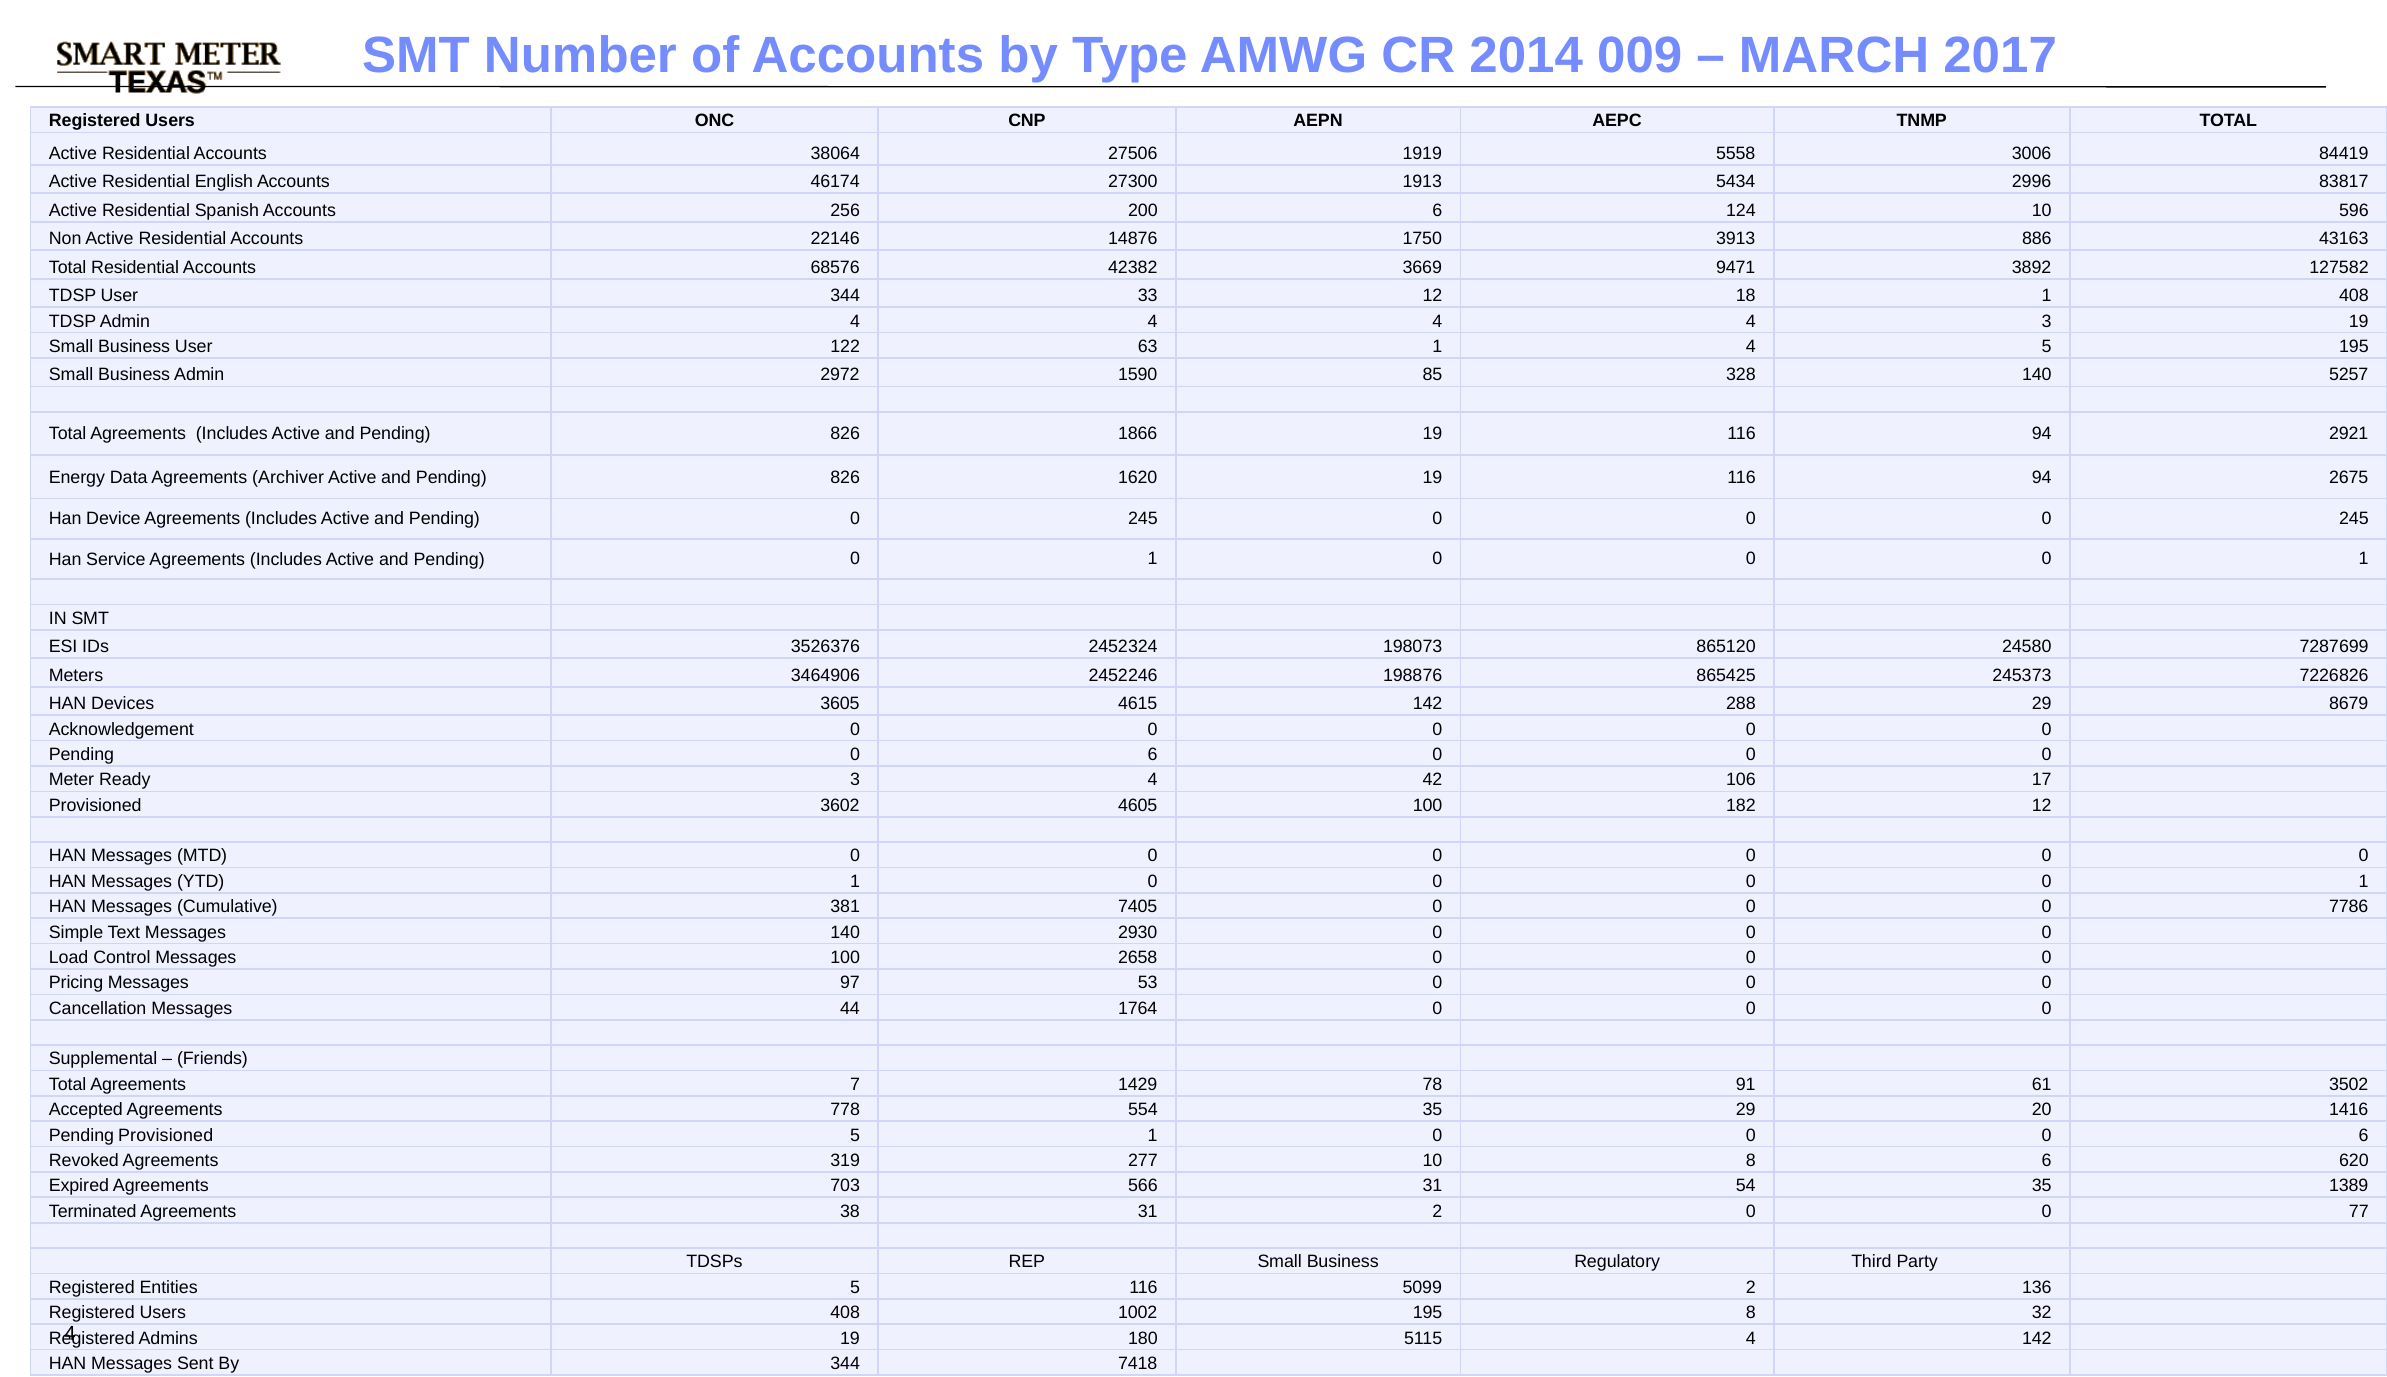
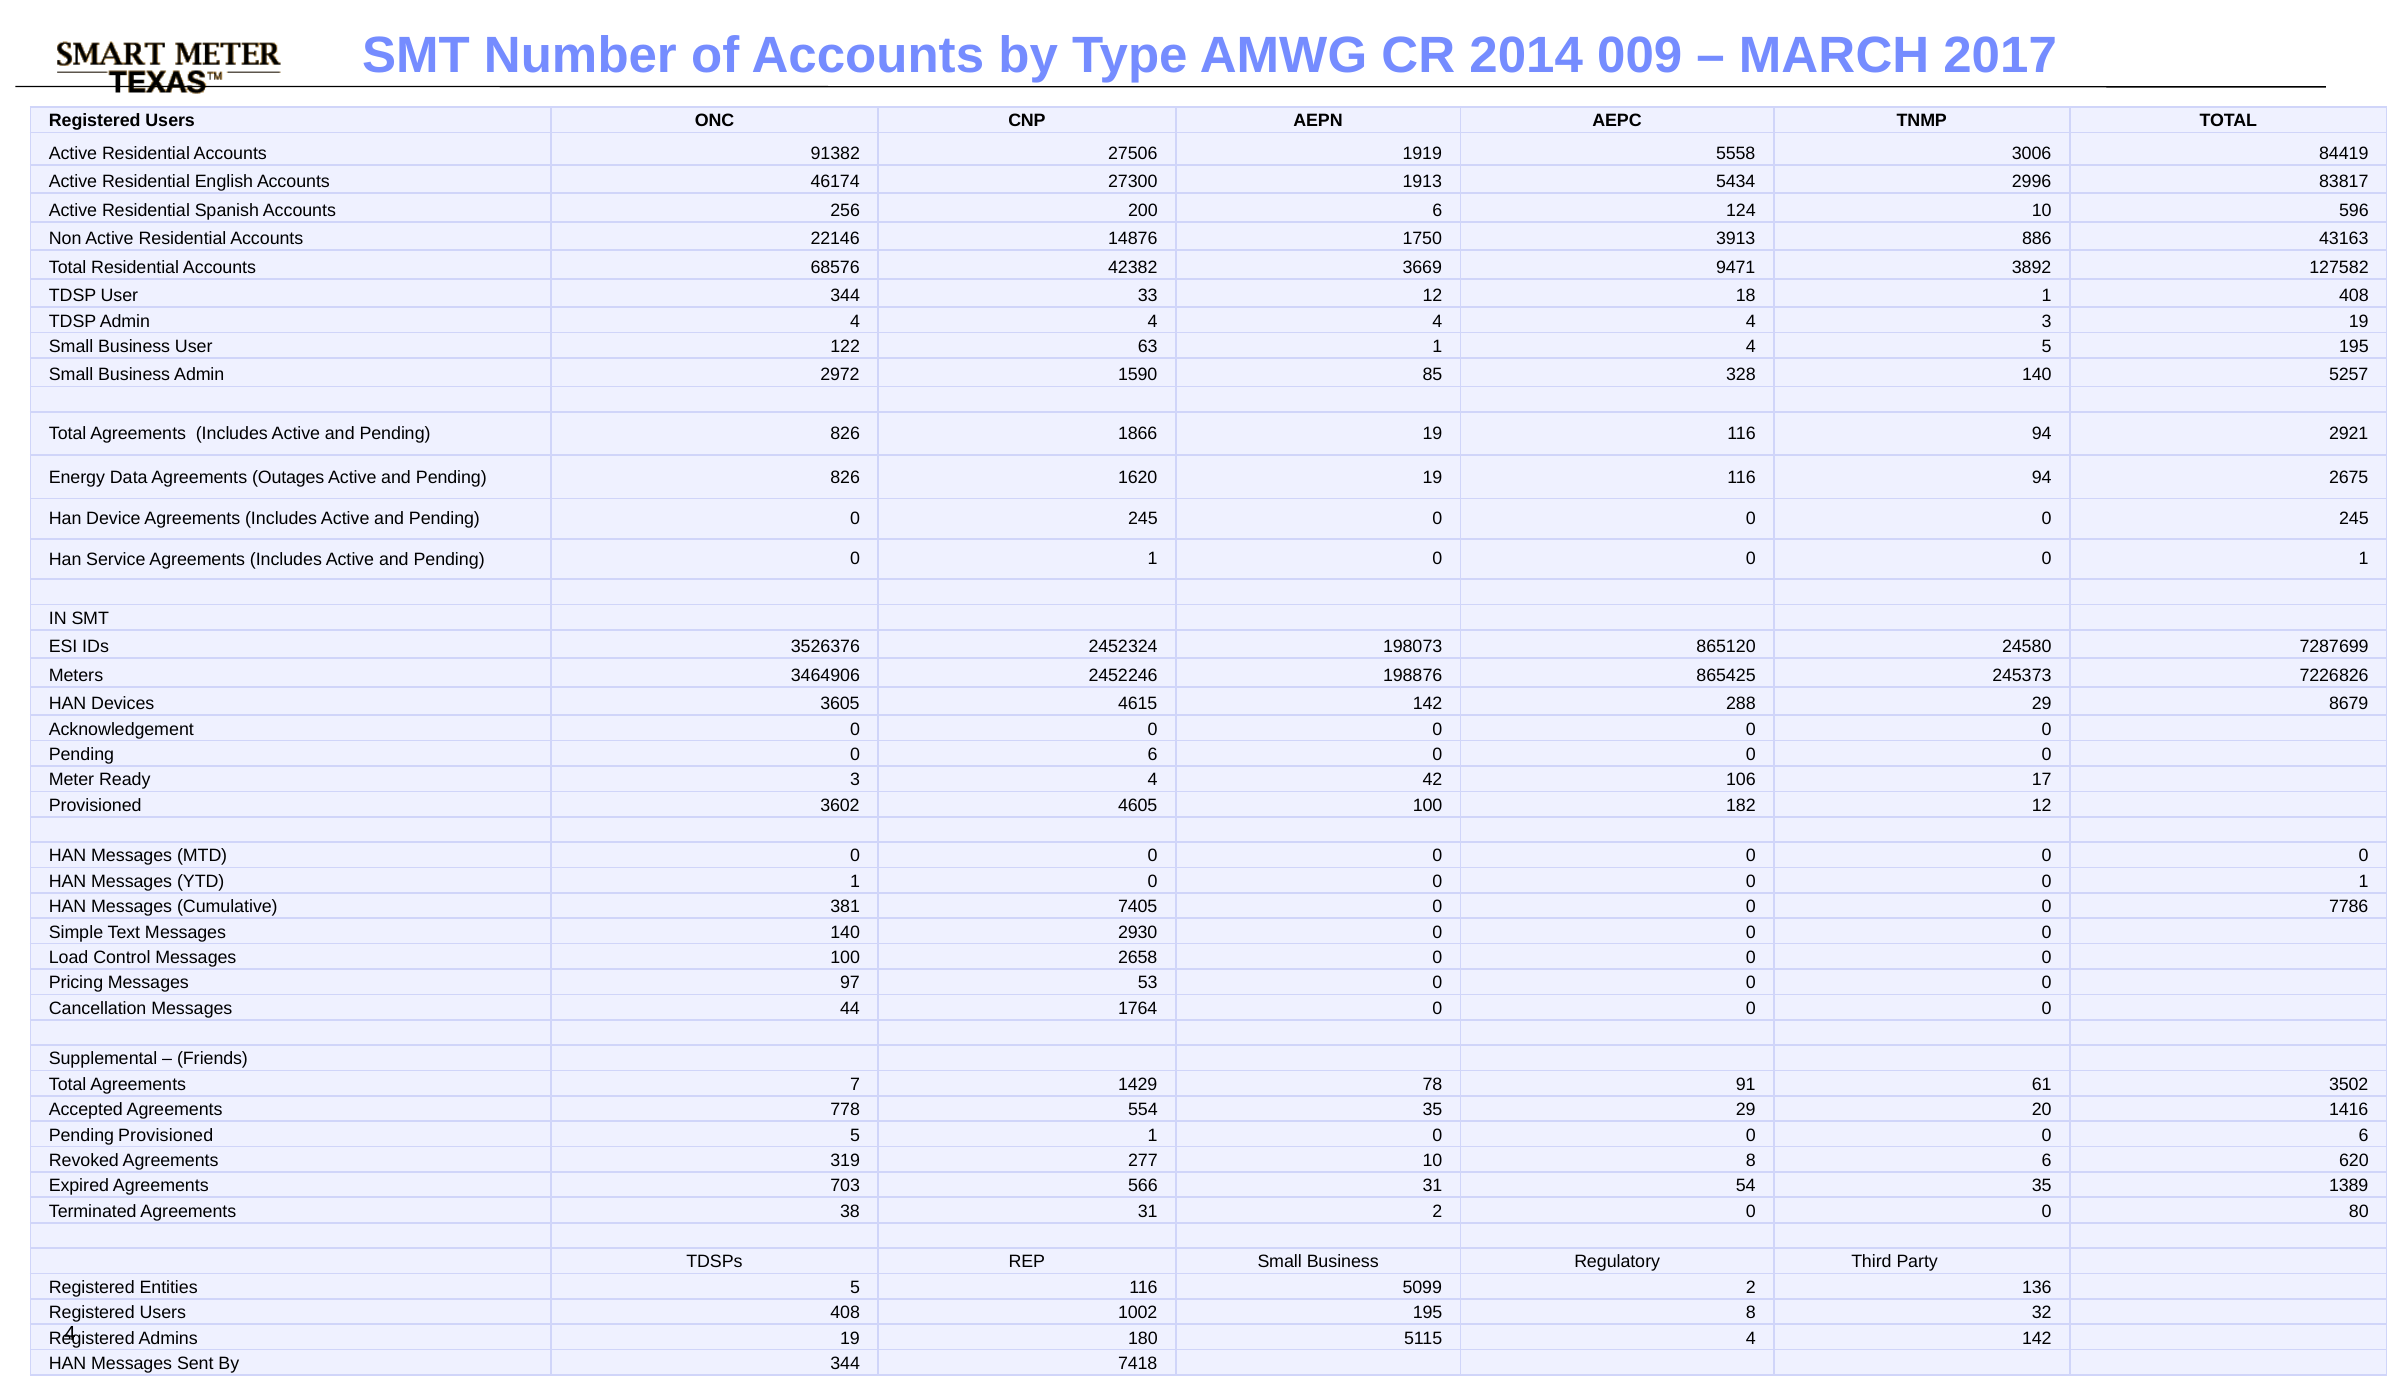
38064: 38064 -> 91382 (835, 153)
Archiver: Archiver -> Outages (288, 477)
77: 77 -> 80 (2359, 1211)
